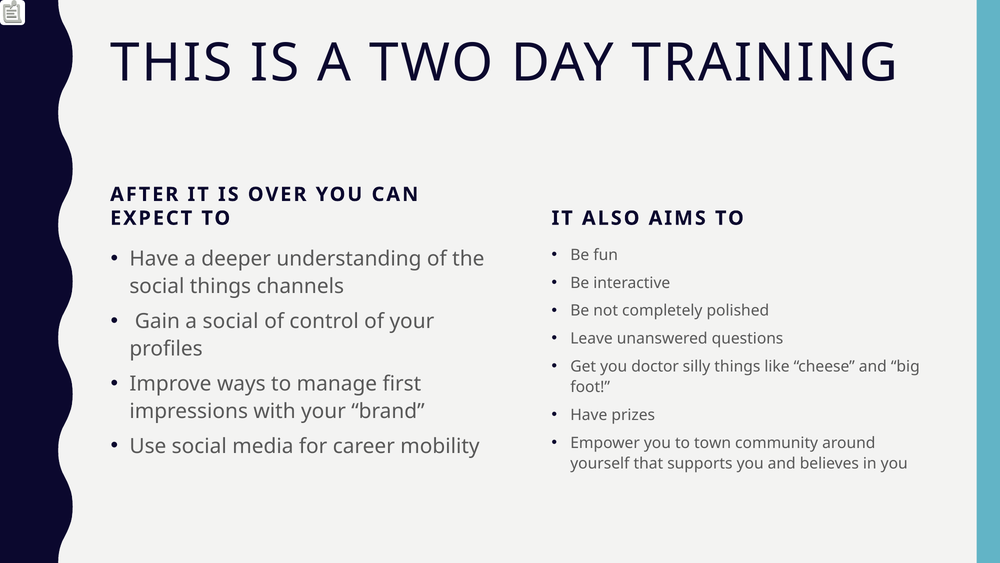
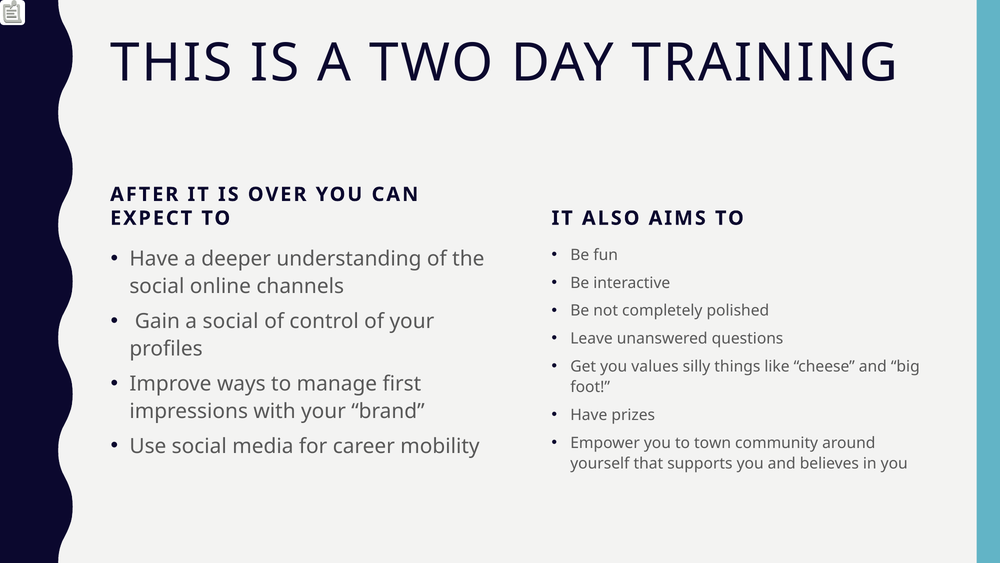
social things: things -> online (220, 286)
doctor: doctor -> values (655, 366)
